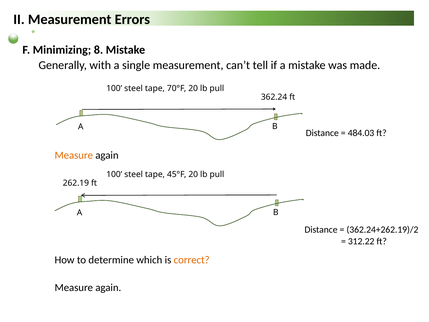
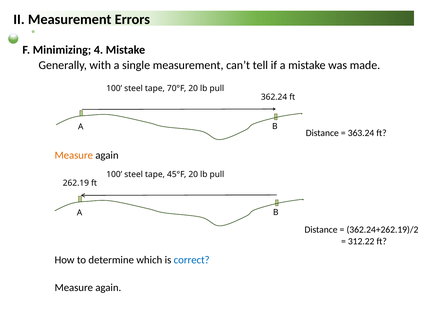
8: 8 -> 4 (98, 50)
484.03: 484.03 -> 363.24 (361, 133)
correct colour: orange -> blue (192, 260)
